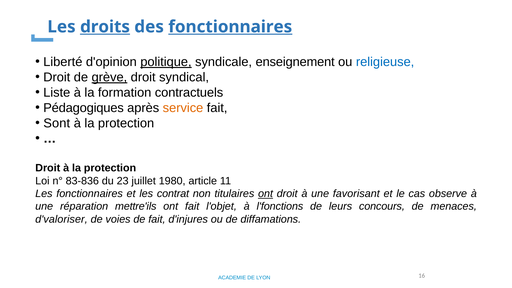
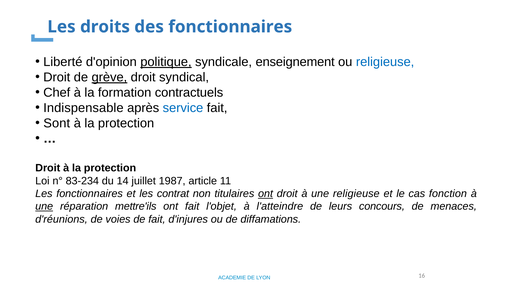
droits underline: present -> none (105, 27)
fonctionnaires underline: present -> none (230, 27)
Liste: Liste -> Chef (57, 93)
Pédagogiques: Pédagogiques -> Indispensable (83, 108)
service colour: orange -> blue (183, 108)
83-836: 83-836 -> 83-234 (82, 181)
23: 23 -> 14 (123, 181)
1980: 1980 -> 1987 (172, 181)
une favorisant: favorisant -> religieuse (356, 194)
observe: observe -> fonction (448, 194)
une underline: none -> present (44, 206)
l'fonctions: l'fonctions -> l'atteindre (280, 206)
d'valoriser: d'valoriser -> d'réunions (62, 219)
